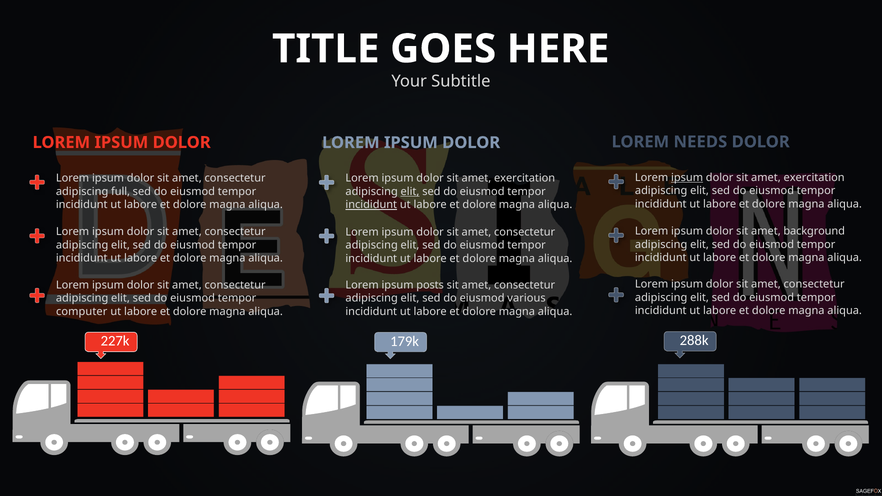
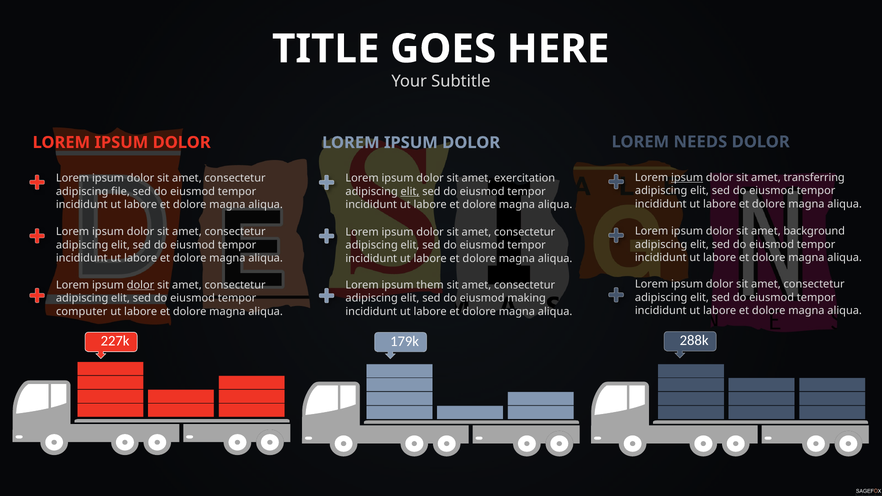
exercitation: exercitation -> transferring (814, 178)
full: full -> file (120, 191)
incididunt underline: present -> none (371, 205)
dolor underline: none -> present (141, 285)
posts: posts -> them (430, 285)
various: various -> making (527, 298)
